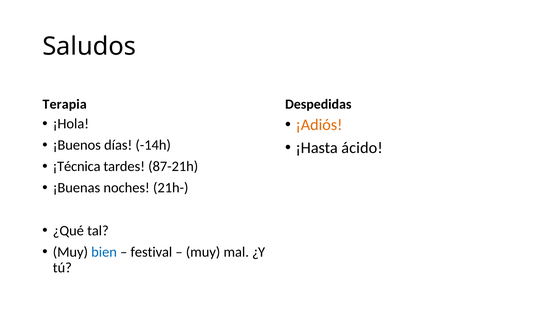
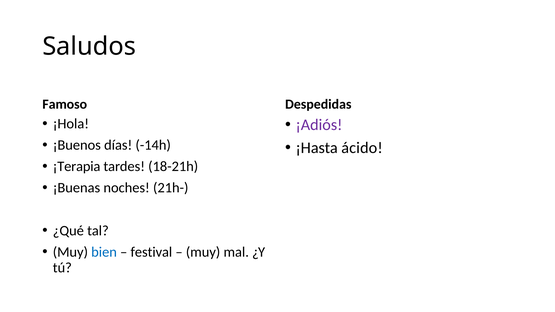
Terapia: Terapia -> Famoso (65, 104)
¡Adiós colour: orange -> purple (319, 125)
¡Técnica: ¡Técnica -> ¡Terapia (77, 167)
87-21h: 87-21h -> 18-21h (173, 167)
